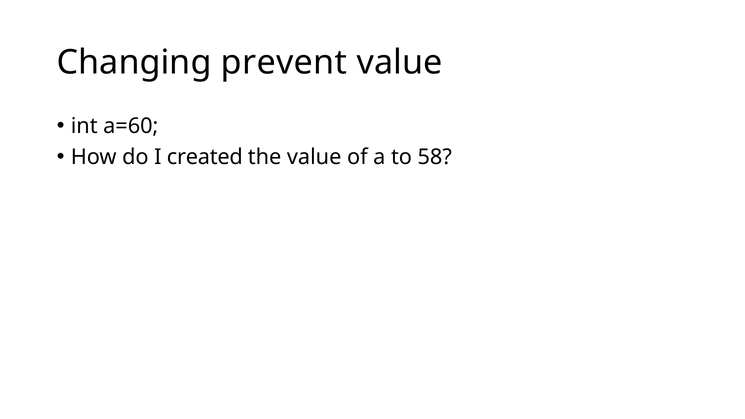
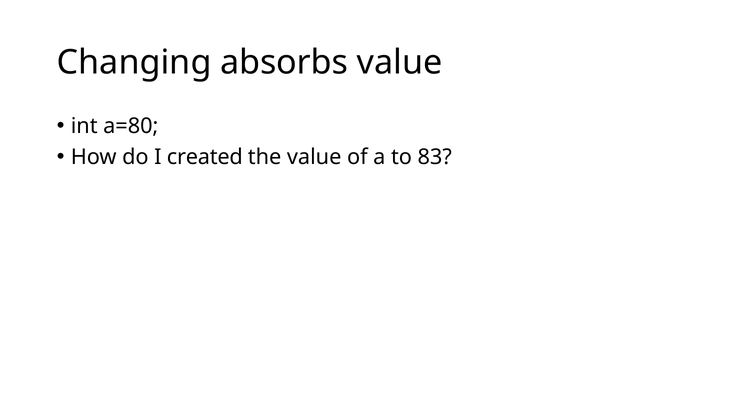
prevent: prevent -> absorbs (284, 63)
a=60: a=60 -> a=80 (131, 126)
58: 58 -> 83 (435, 157)
